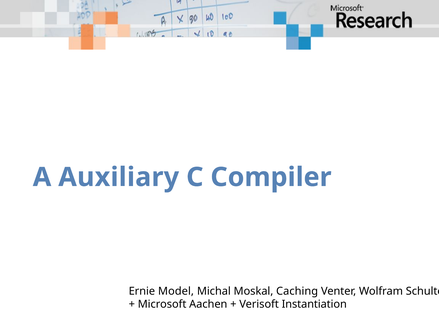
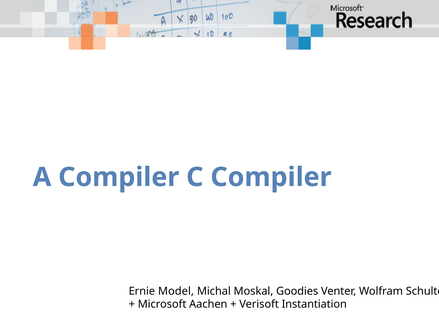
A Auxiliary: Auxiliary -> Compiler (119, 177)
Caching: Caching -> Goodies (297, 291)
